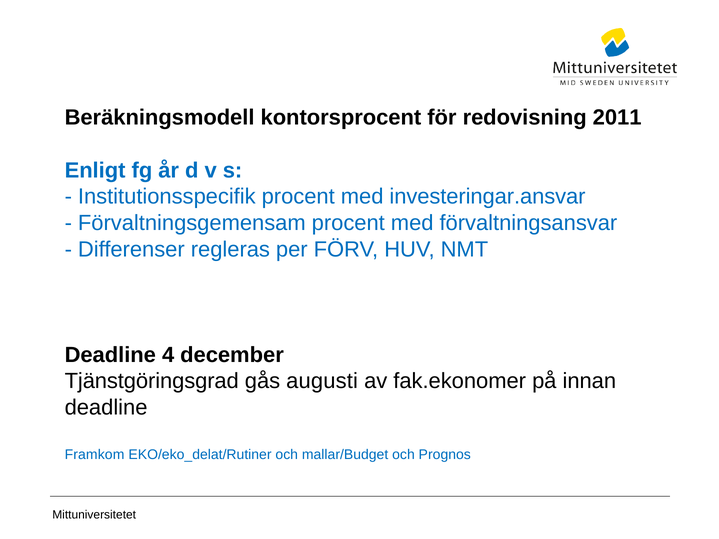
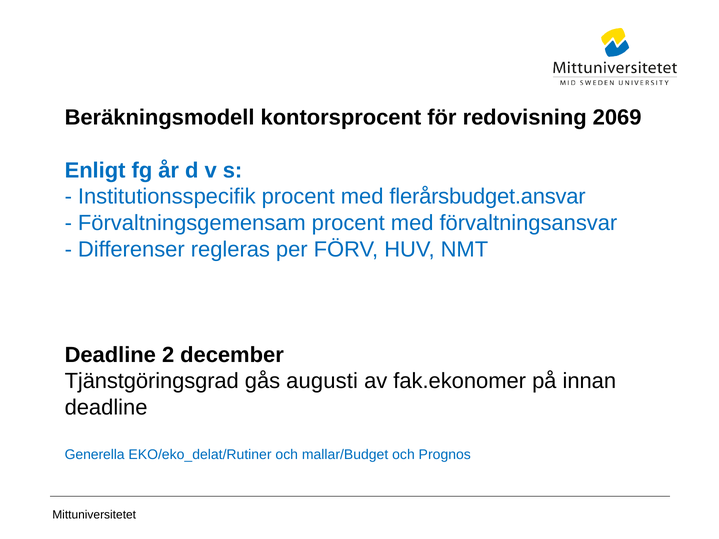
2011: 2011 -> 2069 (617, 118)
investeringar.ansvar: investeringar.ansvar -> flerårsbudget.ansvar (488, 197)
4: 4 -> 2 (168, 355)
Framkom: Framkom -> Generella (95, 455)
